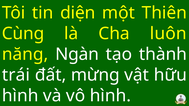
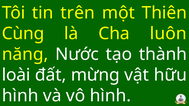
diện: diện -> trên (78, 13)
Ngàn: Ngàn -> Nước (77, 54)
trái: trái -> loài (16, 75)
